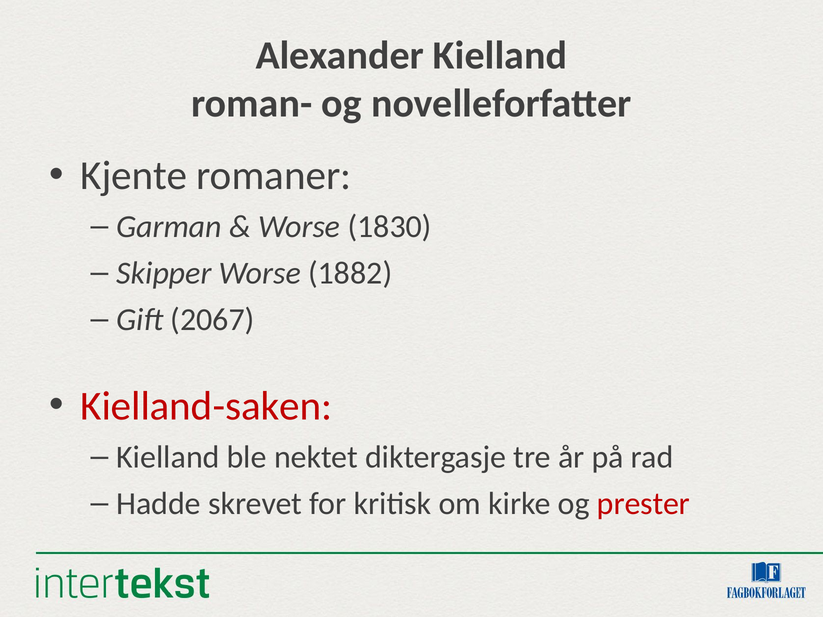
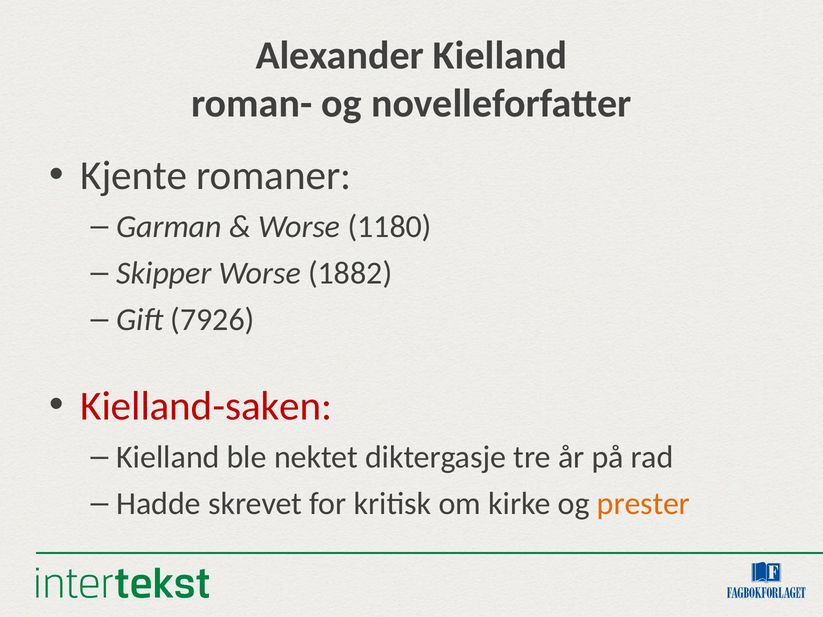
1830: 1830 -> 1180 (390, 227)
2067: 2067 -> 7926 (212, 320)
prester colour: red -> orange (643, 504)
